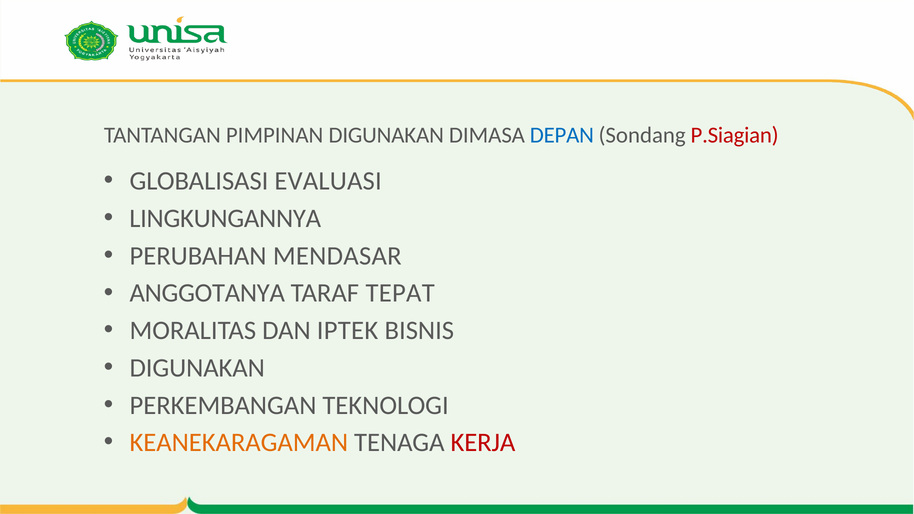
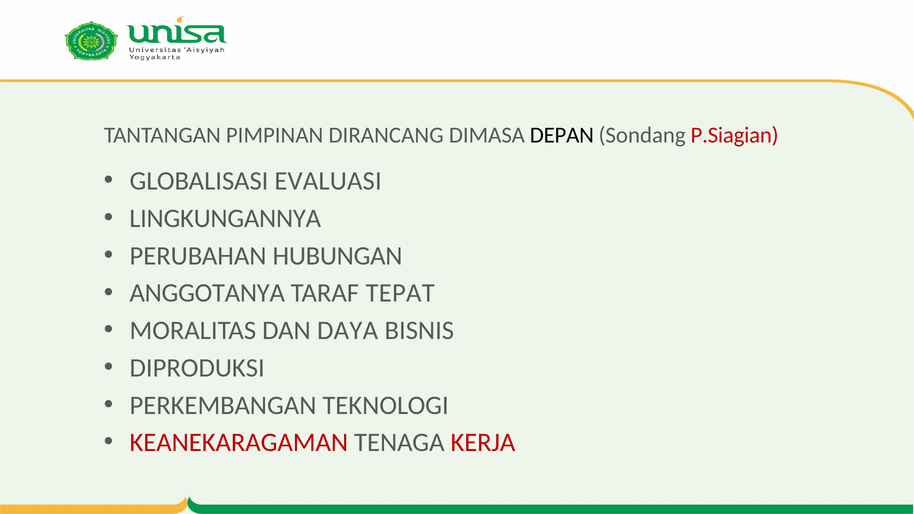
PIMPINAN DIGUNAKAN: DIGUNAKAN -> DIRANCANG (386, 135)
DEPAN colour: blue -> black (562, 135)
MENDASAR: MENDASAR -> HUBUNGAN (338, 256)
IPTEK: IPTEK -> DAYA (348, 331)
DIGUNAKAN: DIGUNAKAN -> DIPRODUKSI (197, 368)
KEANEKARAGAMAN colour: orange -> red (239, 443)
